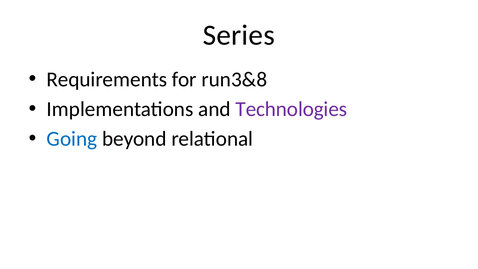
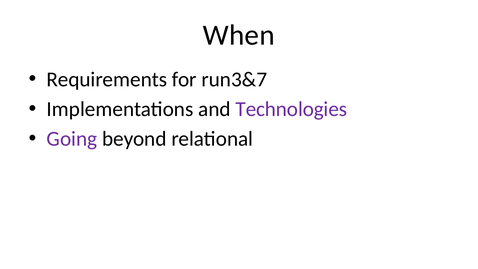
Series: Series -> When (239, 35)
run3&8: run3&8 -> run3&7 (234, 79)
Going colour: blue -> purple (72, 139)
